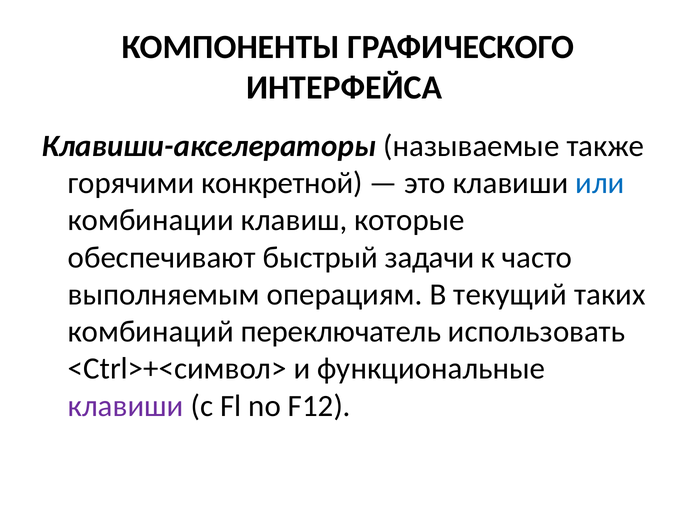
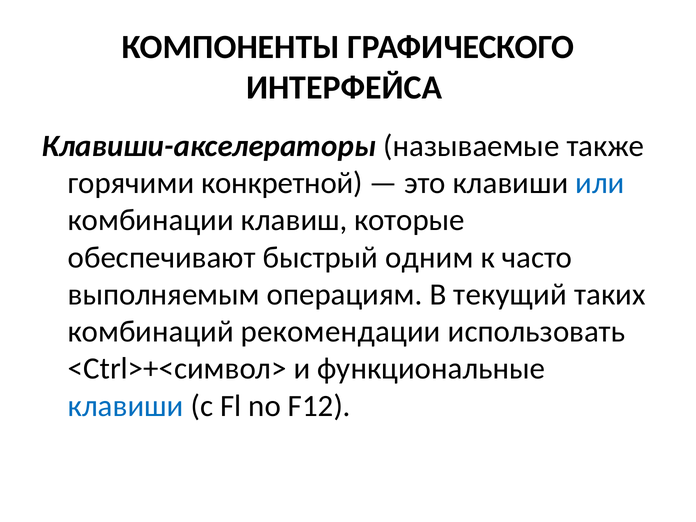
задачи: задачи -> одним (429, 257)
переключатель: переключатель -> рекомендации (341, 332)
клавиши colour: purple -> blue (126, 406)
